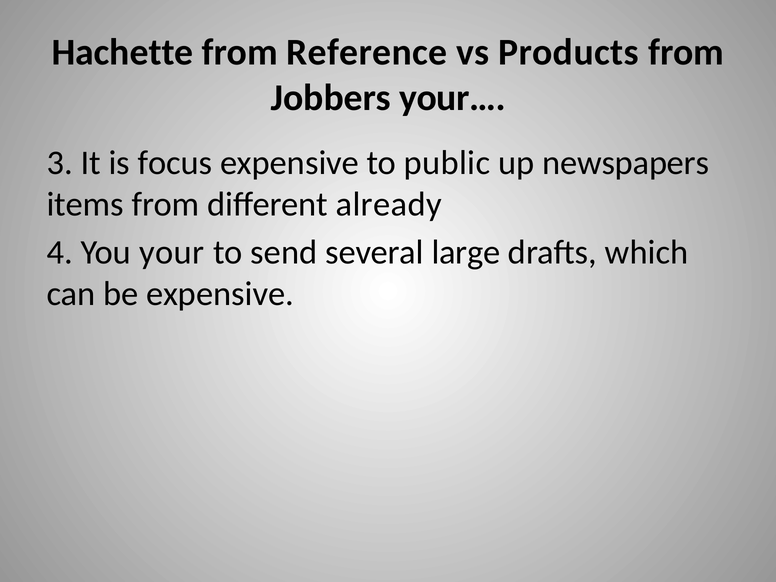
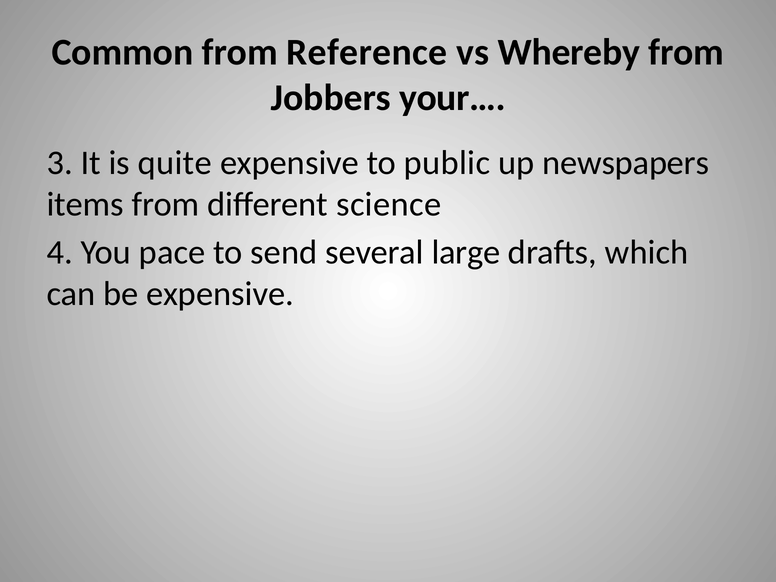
Hachette: Hachette -> Common (122, 52)
Products: Products -> Whereby (569, 52)
focus: focus -> quite (175, 163)
already: already -> science (389, 204)
your: your -> pace (172, 252)
